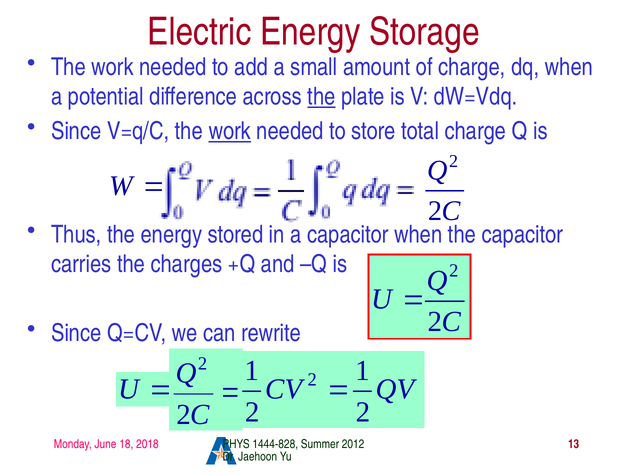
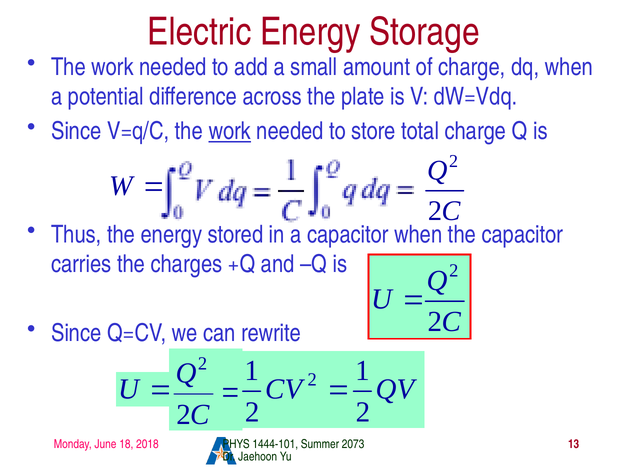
the underline: present -> none (321, 97)
1444-828: 1444-828 -> 1444-101 (275, 444)
2012: 2012 -> 2073 (353, 444)
